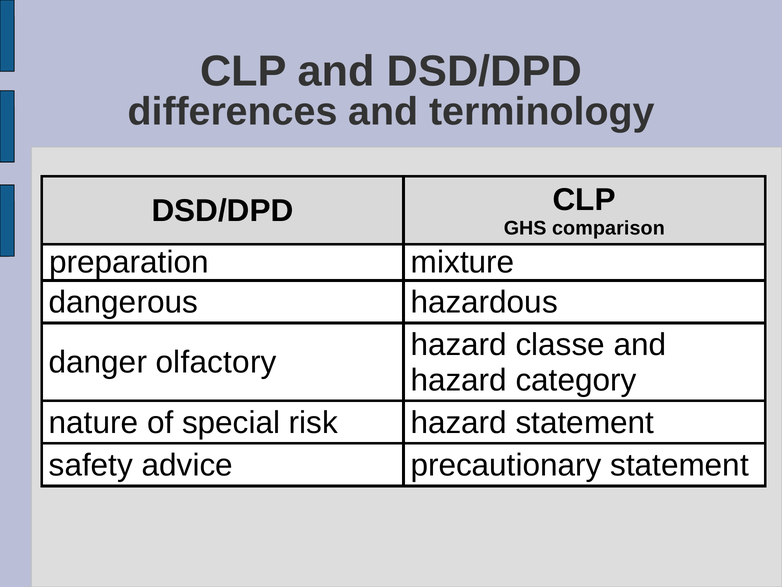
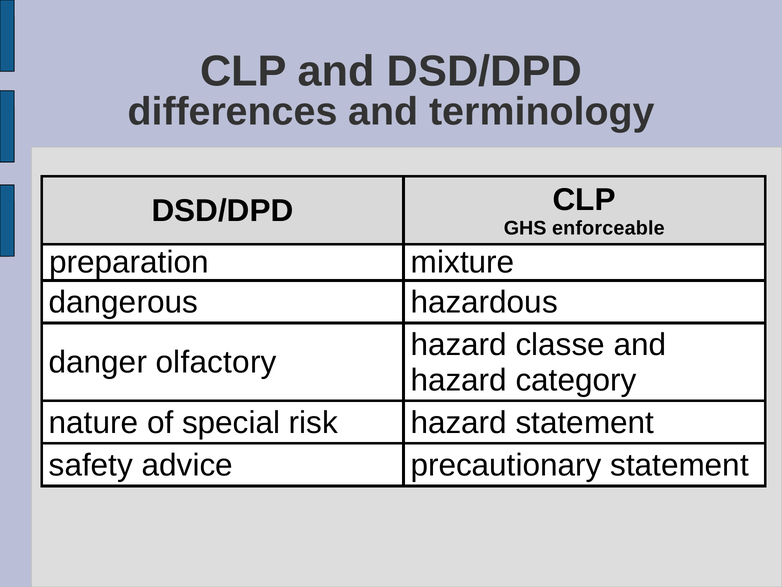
comparison: comparison -> enforceable (608, 228)
